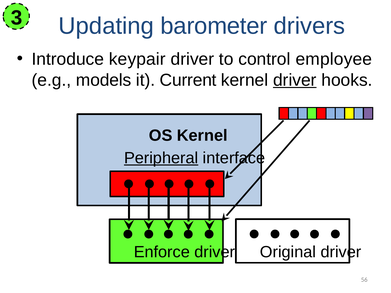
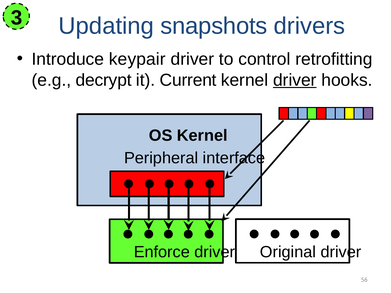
barometer: barometer -> snapshots (214, 26)
employee: employee -> retrofitting (334, 59)
models: models -> decrypt (104, 80)
Peripheral underline: present -> none (161, 158)
